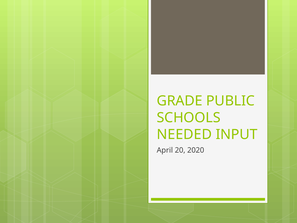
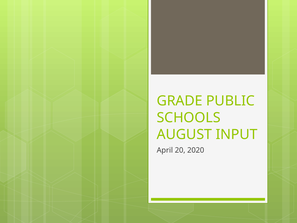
NEEDED: NEEDED -> AUGUST (184, 134)
